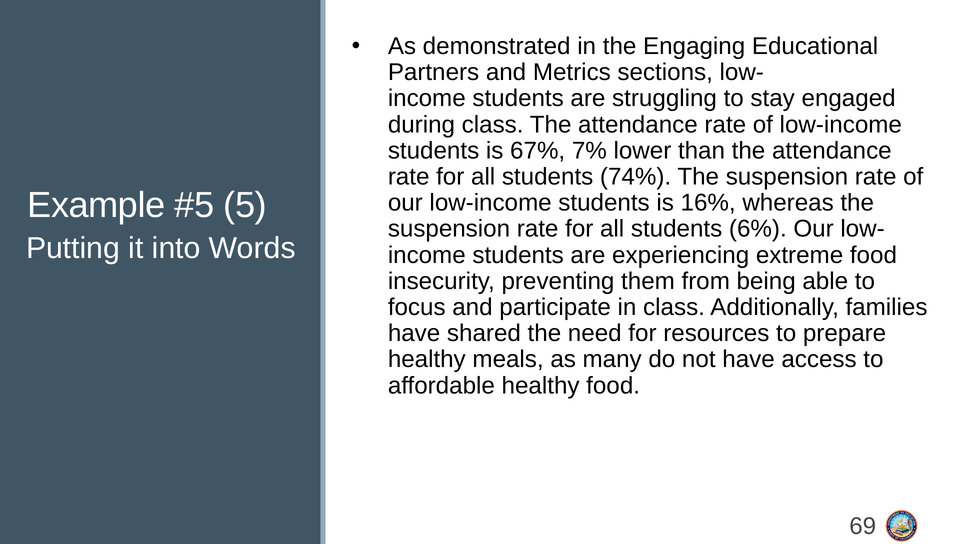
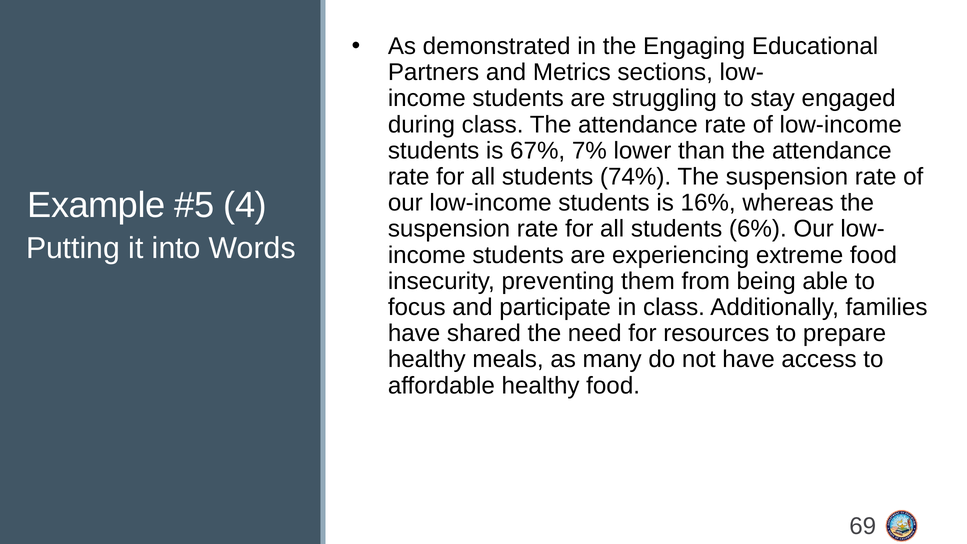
5: 5 -> 4 (245, 205)
